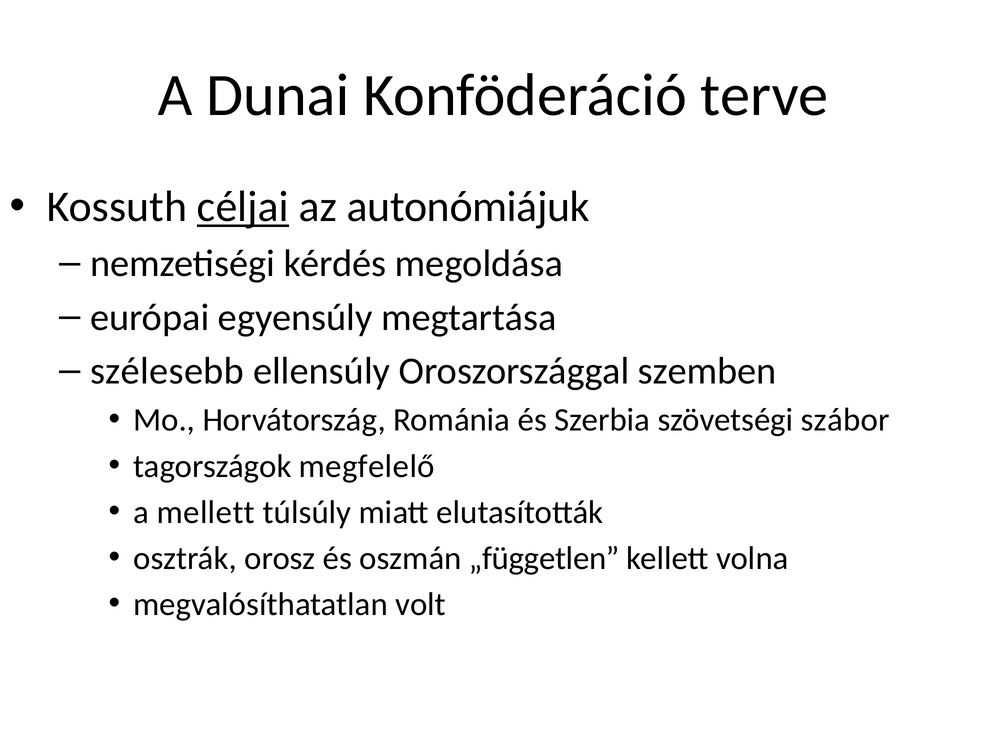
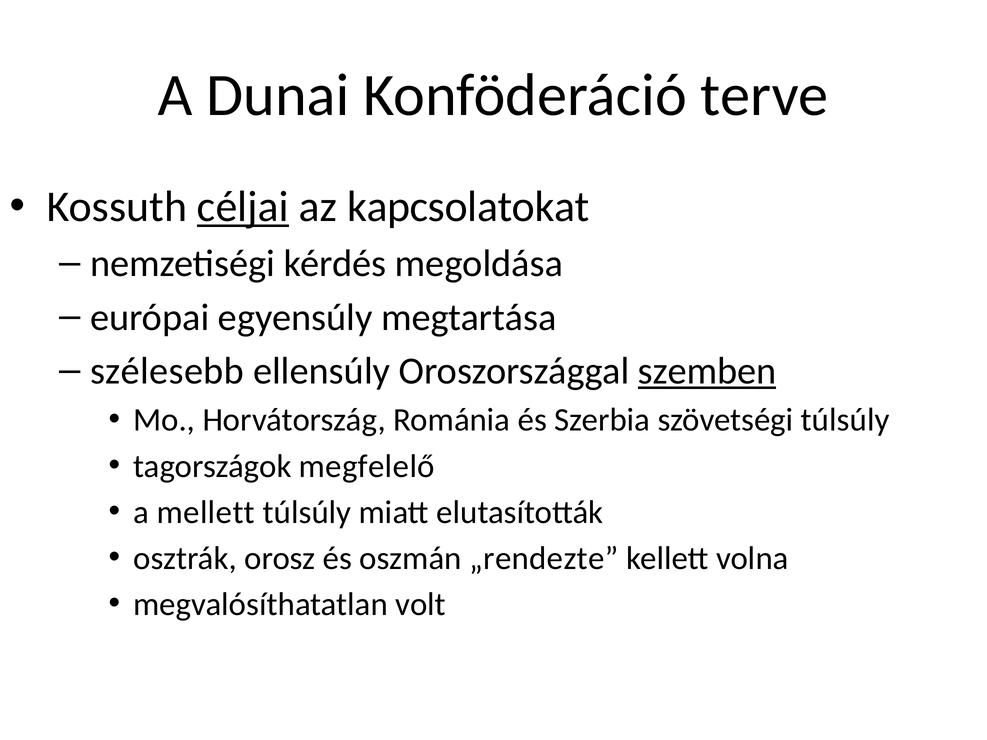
autonómiájuk: autonómiájuk -> kapcsolatokat (468, 207)
szemben underline: none -> present (707, 371)
szövetségi szábor: szábor -> túlsúly (845, 420)
„független: „független -> „rendezte (544, 558)
